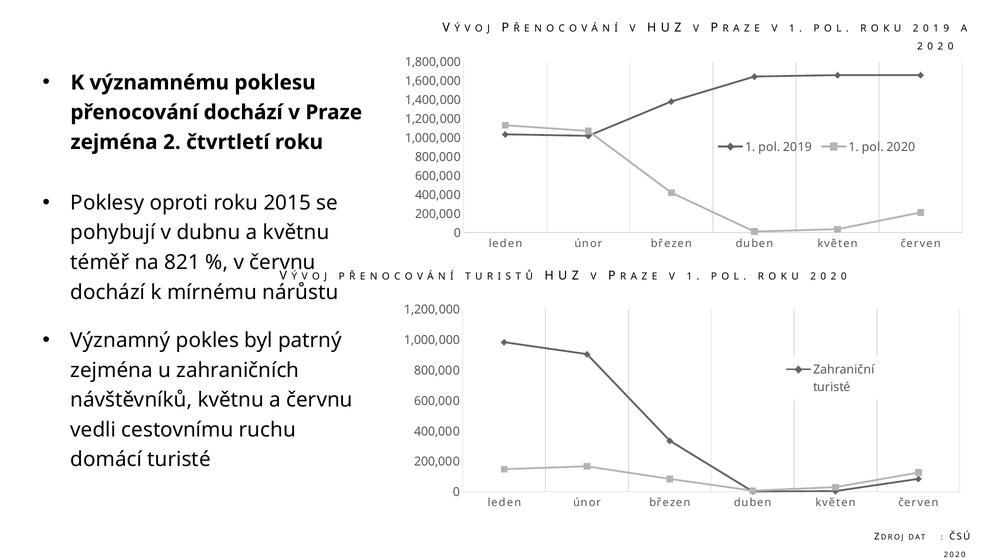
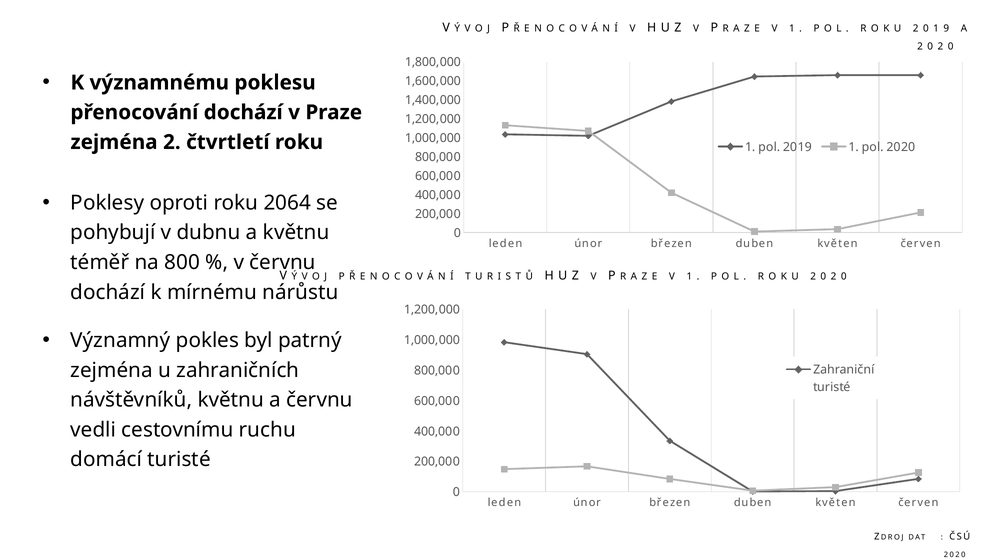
2015: 2015 -> 2064 (287, 203)
821: 821 -> 800 (182, 263)
